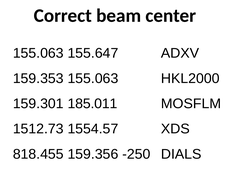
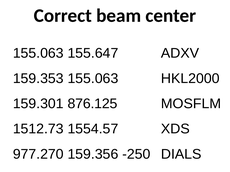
185.011: 185.011 -> 876.125 (92, 104)
818.455: 818.455 -> 977.270 (38, 155)
